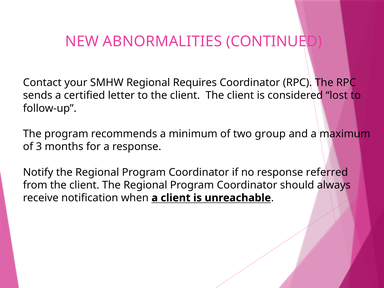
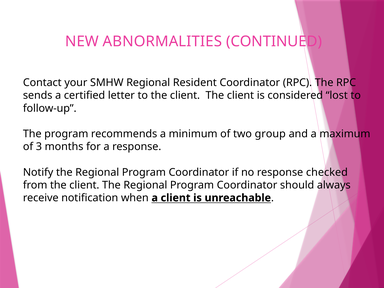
Requires: Requires -> Resident (195, 83)
referred: referred -> checked (327, 172)
